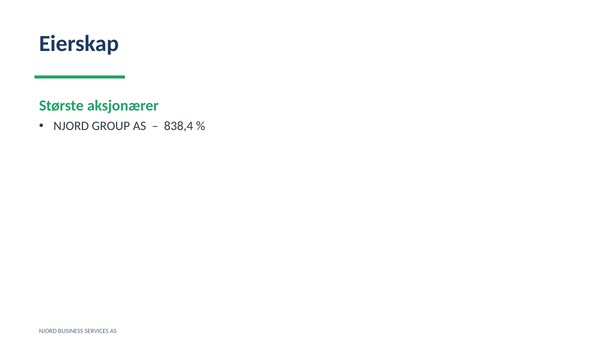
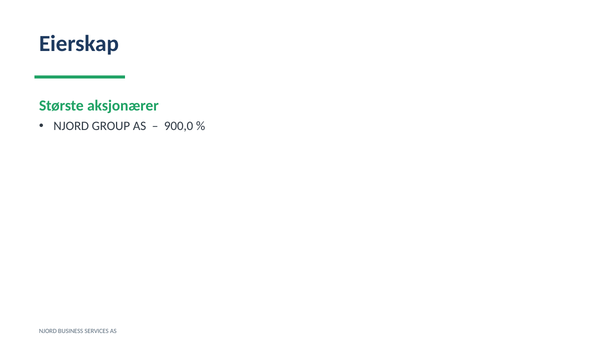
838,4: 838,4 -> 900,0 (179, 126)
